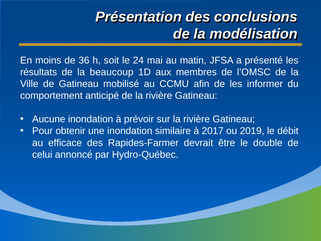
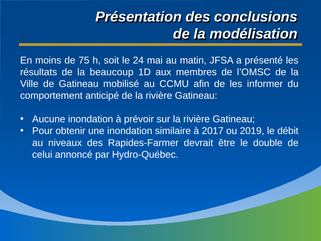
36: 36 -> 75 (84, 60)
efficace: efficace -> niveaux (65, 143)
